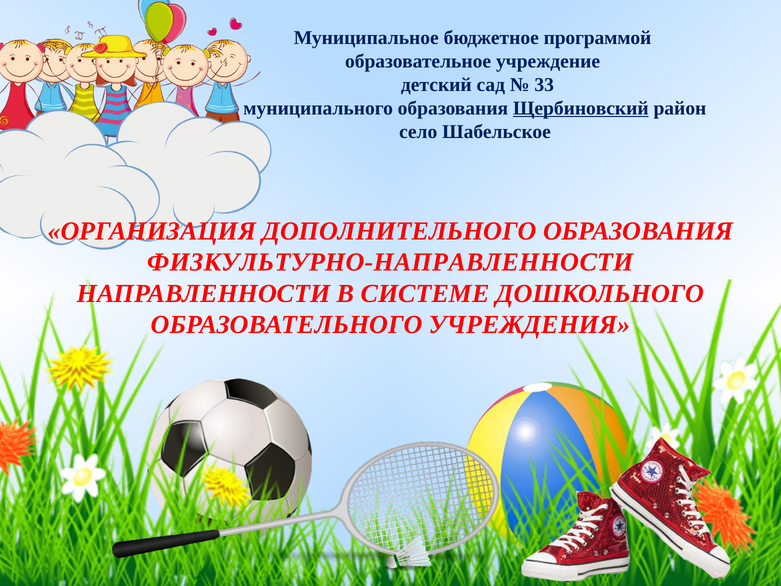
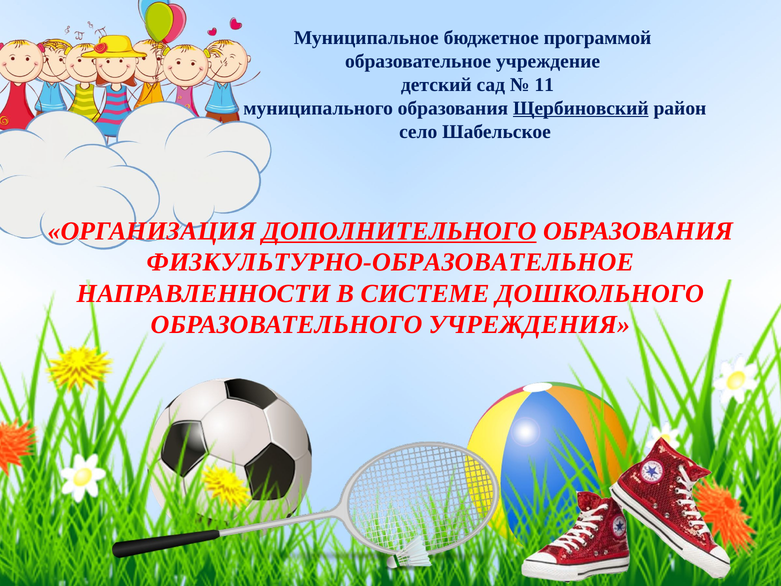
33: 33 -> 11 (544, 85)
ДОПОЛНИТЕЛЬНОГО underline: none -> present (400, 231)
ФИЗКУЛЬТУРНО-НАПРАВЛЕННОСТИ: ФИЗКУЛЬТУРНО-НАПРАВЛЕННОСТИ -> ФИЗКУЛЬТУРНО-ОБРАЗОВАТЕЛЬНОЕ (390, 262)
